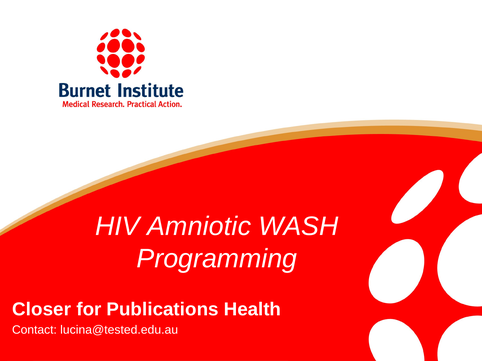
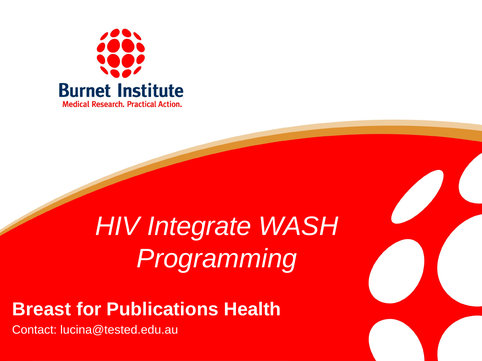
Amniotic: Amniotic -> Integrate (199, 227)
Closer: Closer -> Breast (42, 310)
